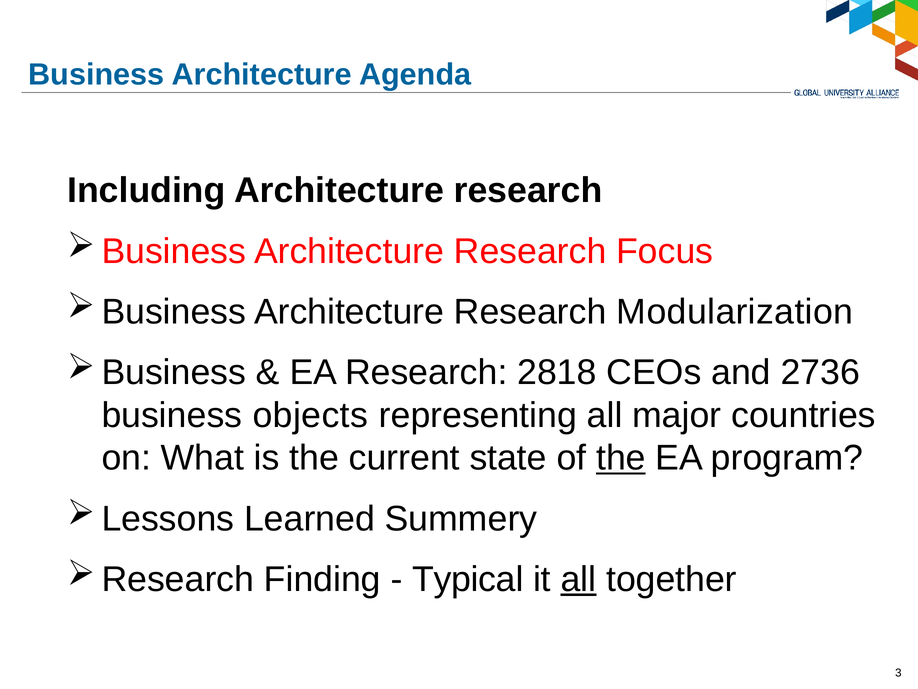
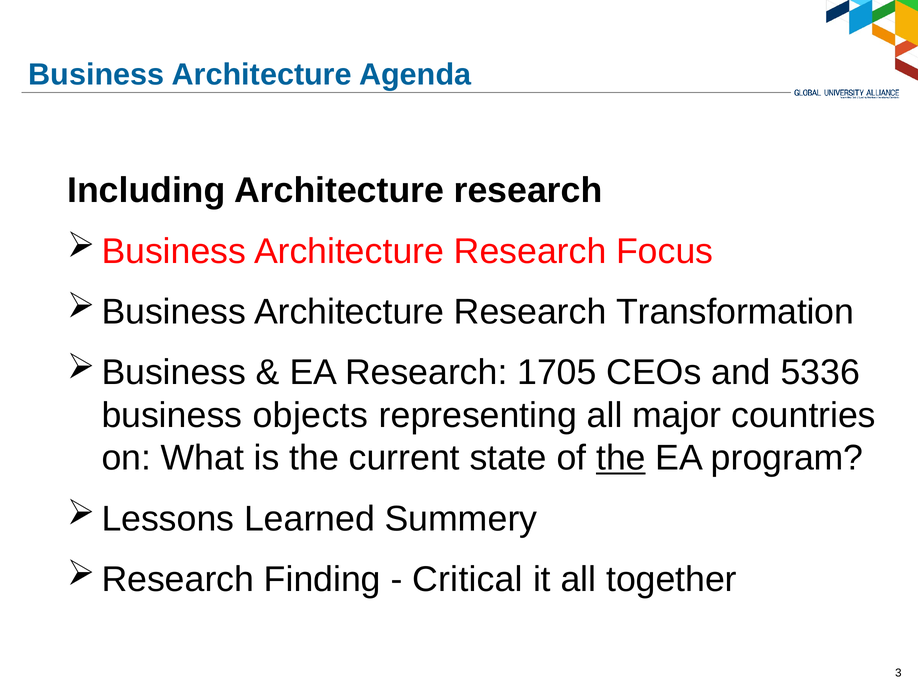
Modularization: Modularization -> Transformation (735, 312)
2818: 2818 -> 1705 (557, 372)
2736: 2736 -> 5336 (820, 372)
Typical: Typical -> Critical (468, 579)
all underline: present -> none (578, 579)
